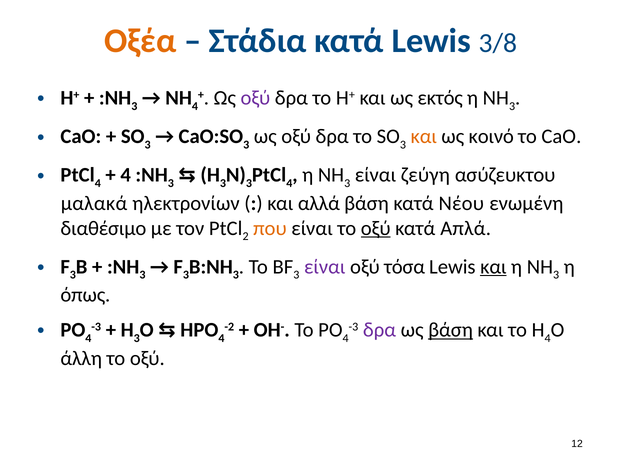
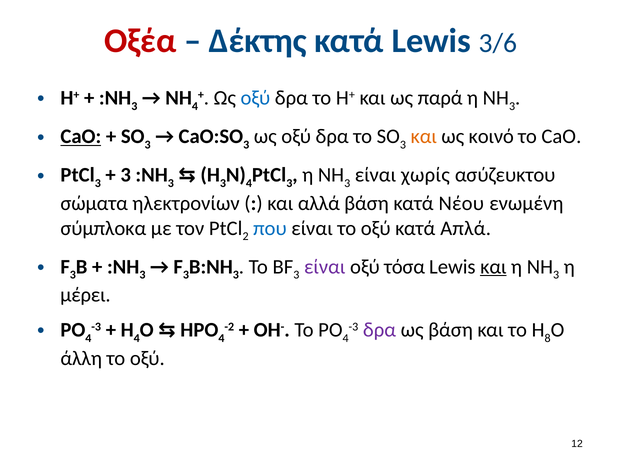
Οξέα colour: orange -> red (140, 41)
Στάδια: Στάδια -> Δέκτης (258, 41)
3/8: 3/8 -> 3/6 (498, 43)
οξύ colour: purple -> blue (255, 98)
εκτός: εκτός -> παρά (440, 98)
CaO underline: none -> present (81, 137)
3: 3 -> 4 (249, 183)
4: 4 -> 3 (289, 183)
ζεύγη: ζεύγη -> χωρίς (425, 175)
4: 4 -> 3 (98, 183)
4: 4 -> 3 (126, 175)
μαλακά: μαλακά -> σώματα (94, 203)
διαθέσιμο: διαθέσιμο -> σύμπλοκα (103, 228)
που colour: orange -> blue (270, 228)
οξύ underline: present -> none (376, 228)
όπως: όπως -> μέρει (85, 295)
3: 3 -> 4 (137, 338)
βάση underline: present -> none (451, 330)
Η 4: 4 -> 8 (548, 338)
